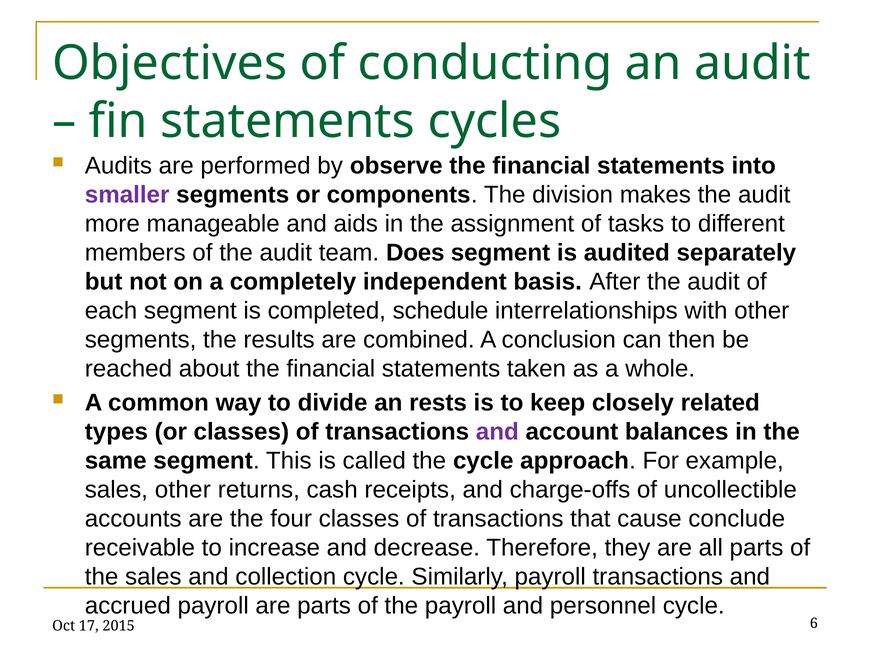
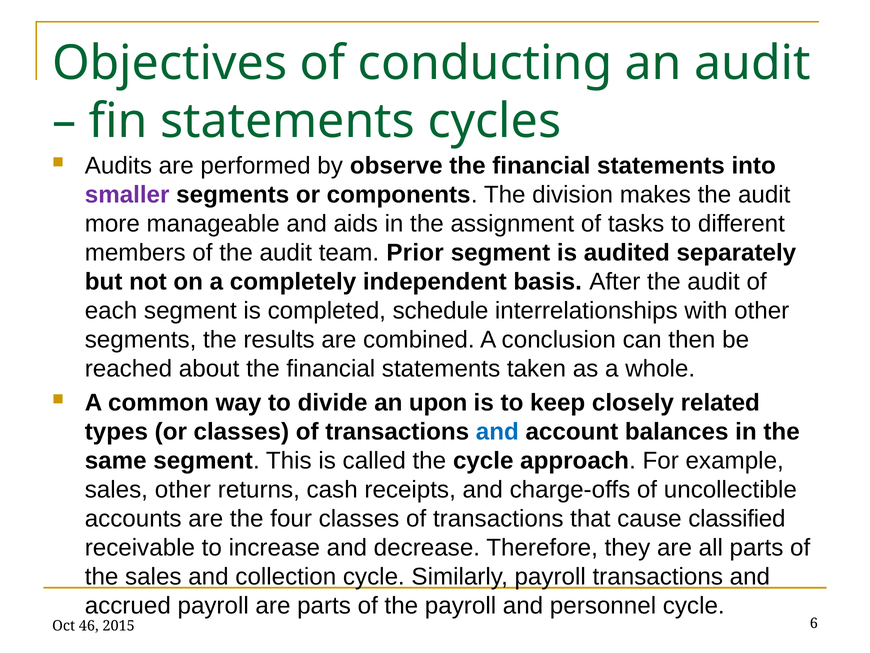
Does: Does -> Prior (415, 253)
rests: rests -> upon (438, 402)
and colour: purple -> blue (497, 431)
conclude: conclude -> classified (737, 519)
17: 17 -> 46 (89, 625)
